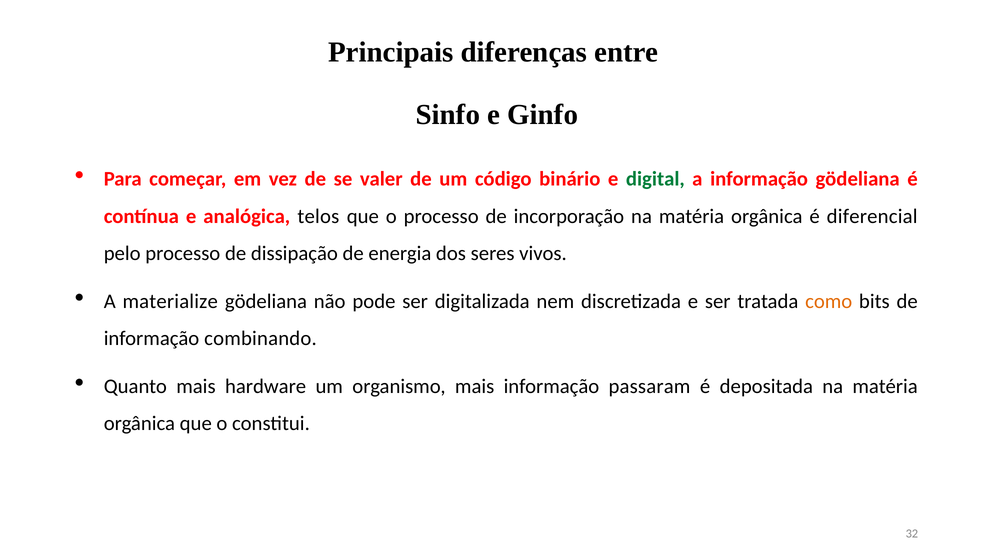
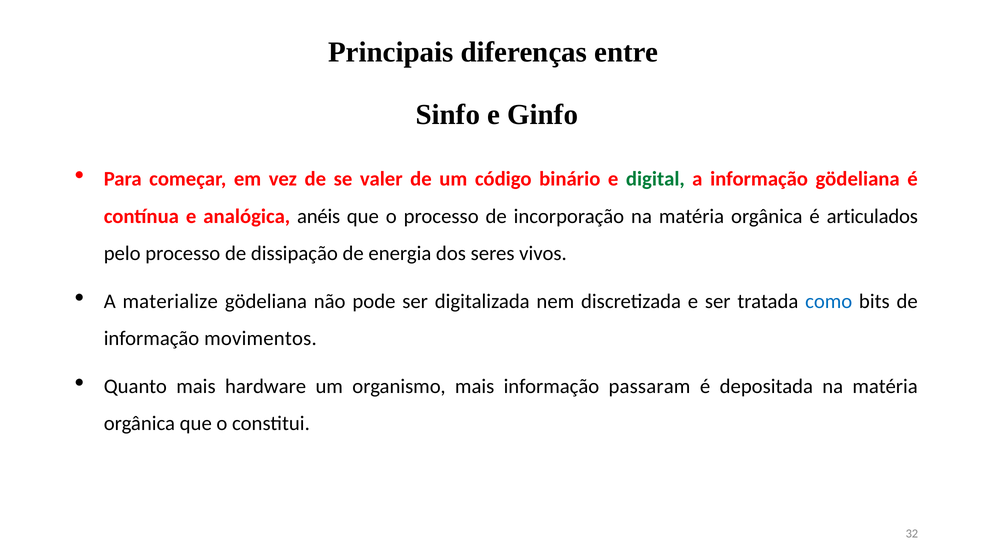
telos: telos -> anéis (319, 216)
diferencial: diferencial -> articulados (872, 216)
como colour: orange -> blue (829, 301)
combinando: combinando -> movimentos (260, 339)
